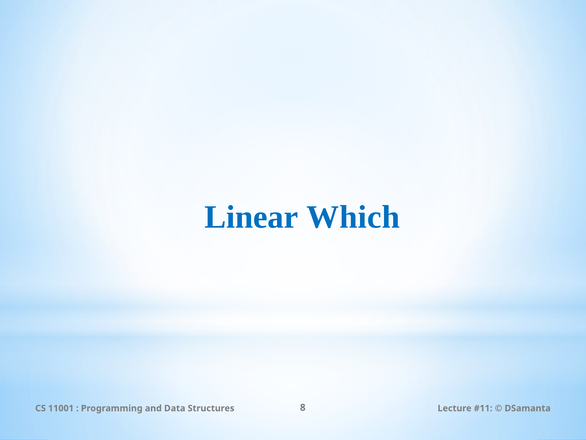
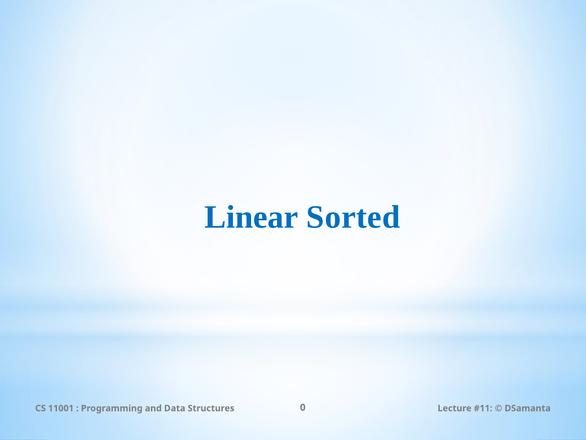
Which: Which -> Sorted (353, 217)
8: 8 -> 0 (303, 407)
